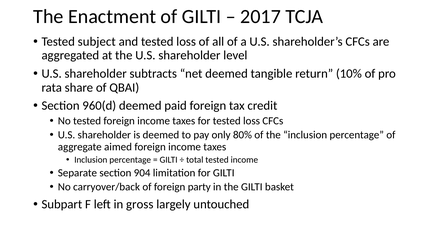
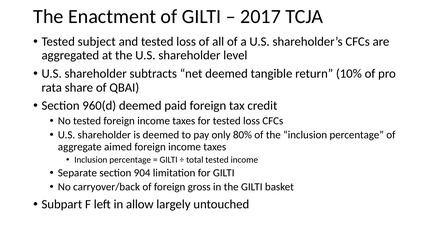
party: party -> gross (199, 187)
gross: gross -> allow (140, 204)
